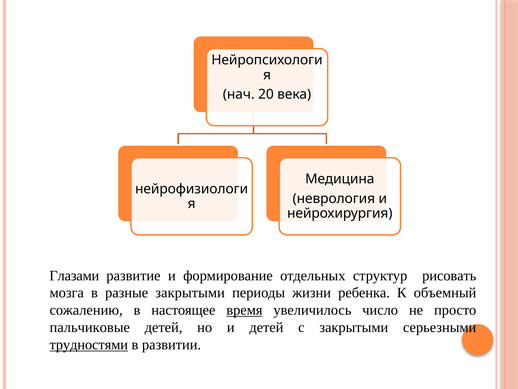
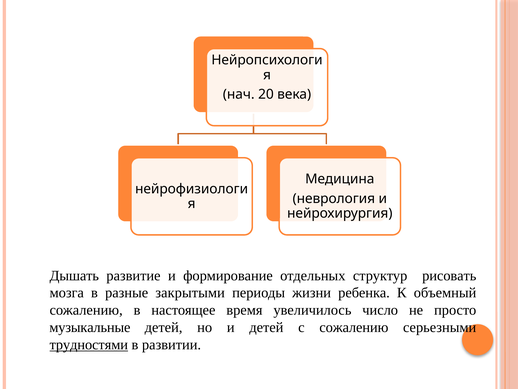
Глазами: Глазами -> Дышать (74, 275)
время underline: present -> none (244, 310)
пальчиковые: пальчиковые -> музыкальные (90, 327)
с закрытыми: закрытыми -> сожалению (354, 327)
